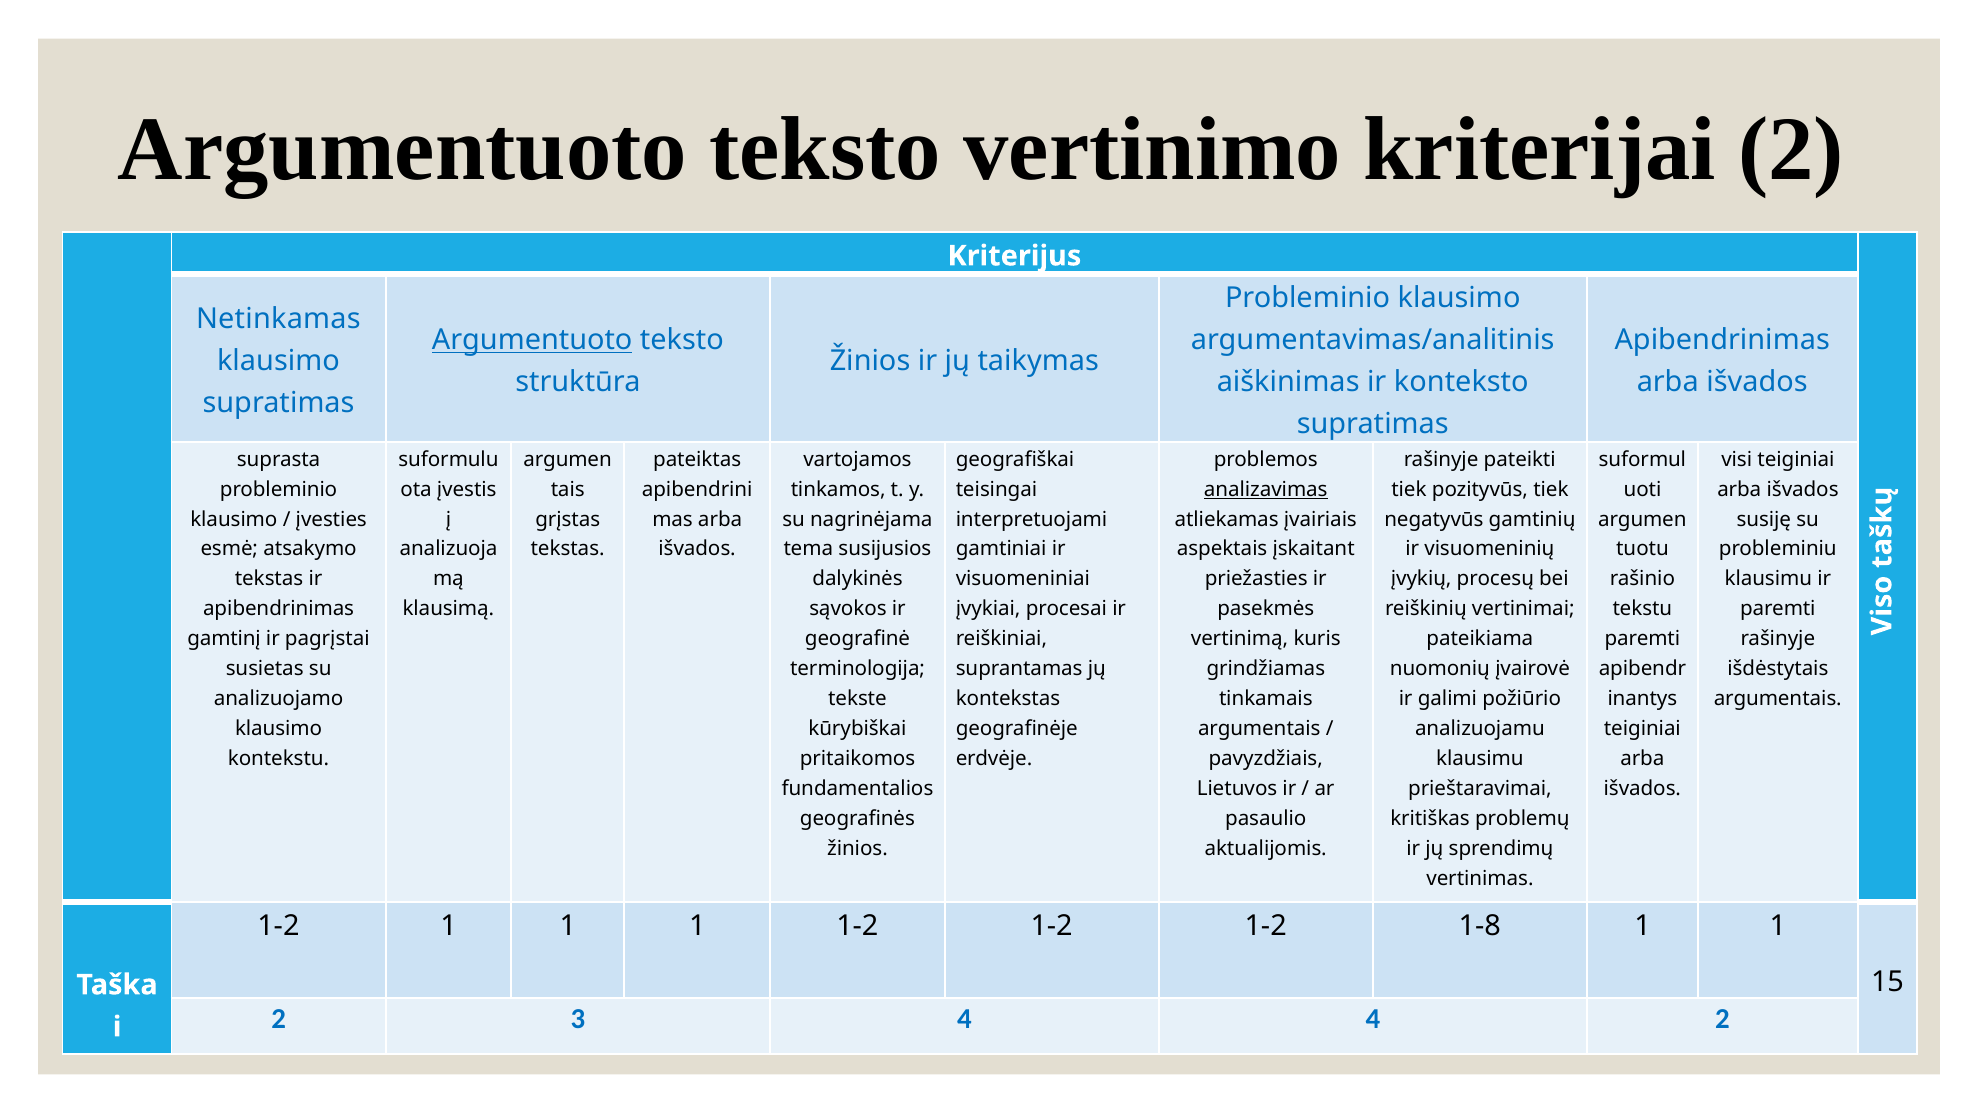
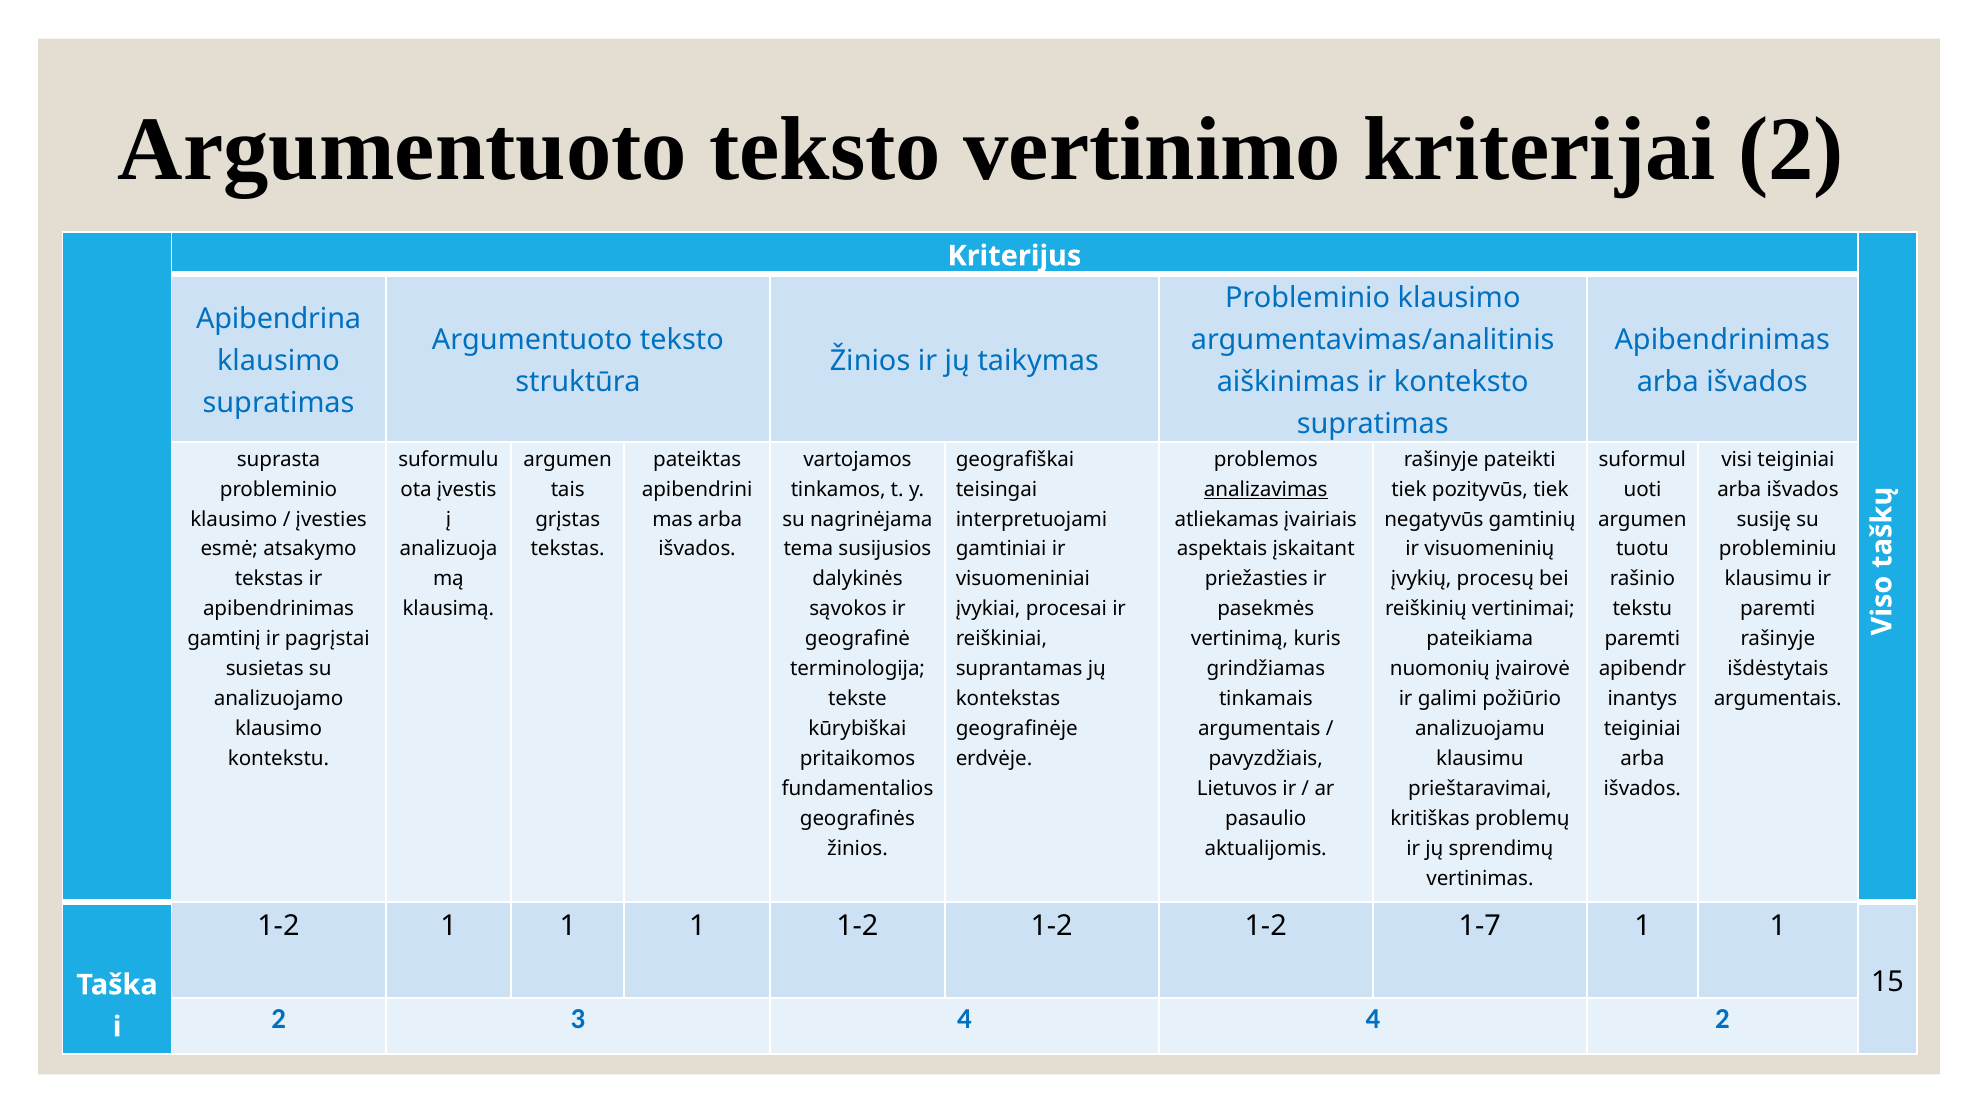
Netinkamas: Netinkamas -> Apibendrina (279, 319)
Argumentuoto underline: present -> none (532, 340)
1-8: 1-8 -> 1-7 (1480, 926)
